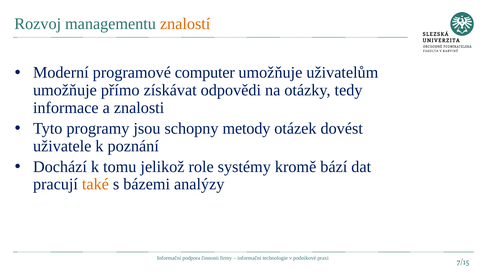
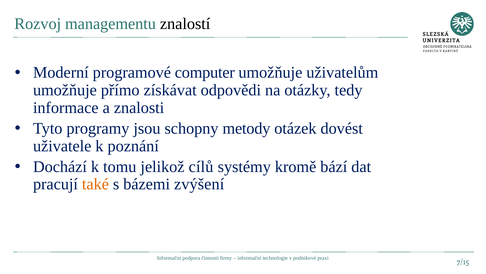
znalostí colour: orange -> black (185, 24)
role: role -> cílů (201, 166)
analýzy: analýzy -> zvýšení (199, 184)
